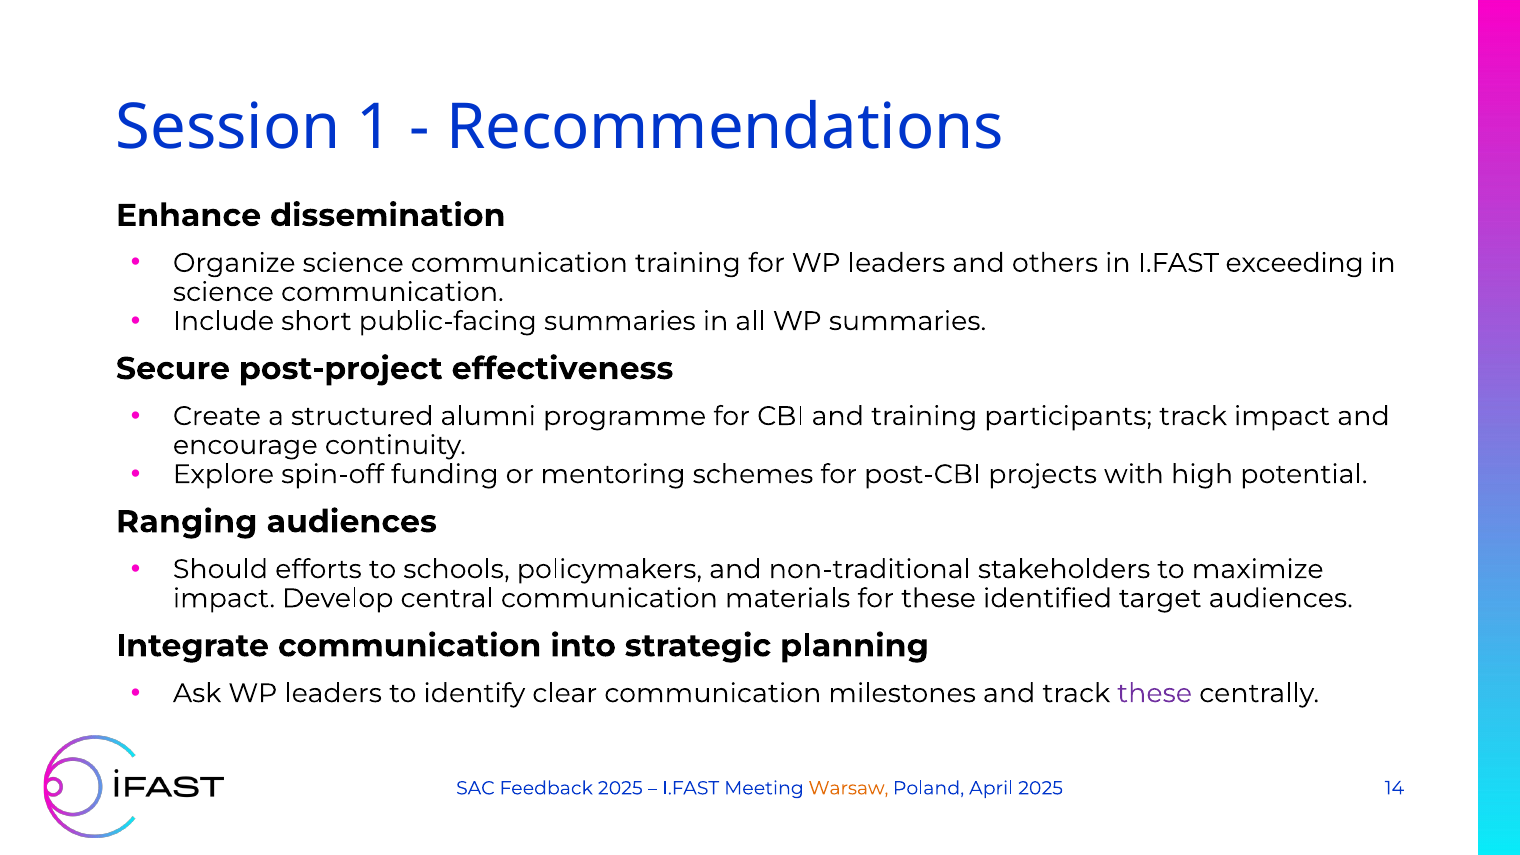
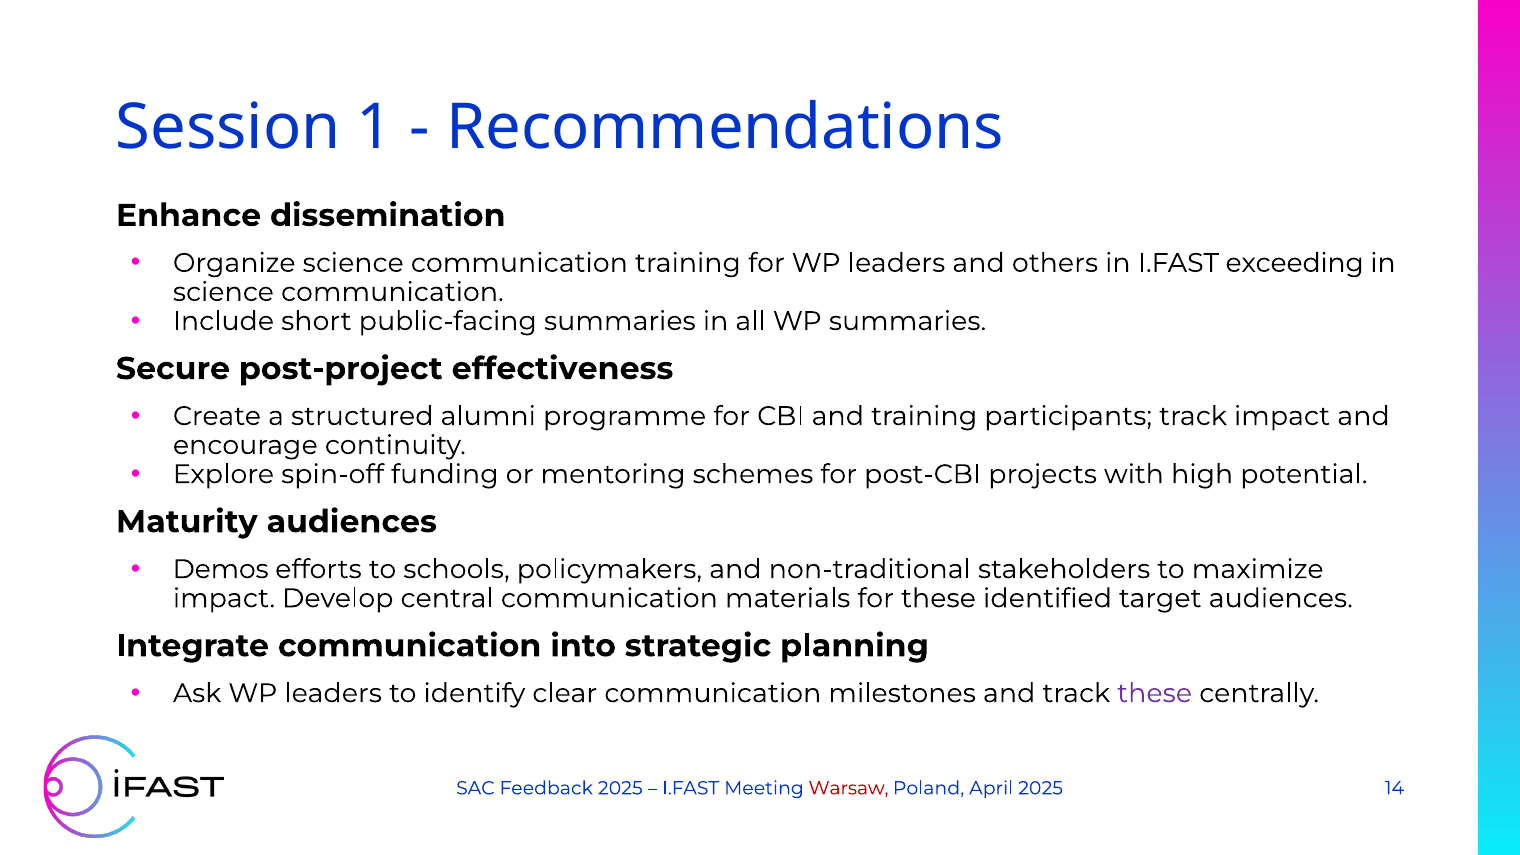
Ranging: Ranging -> Maturity (187, 522)
Should: Should -> Demos (221, 569)
Warsaw colour: orange -> red (848, 788)
